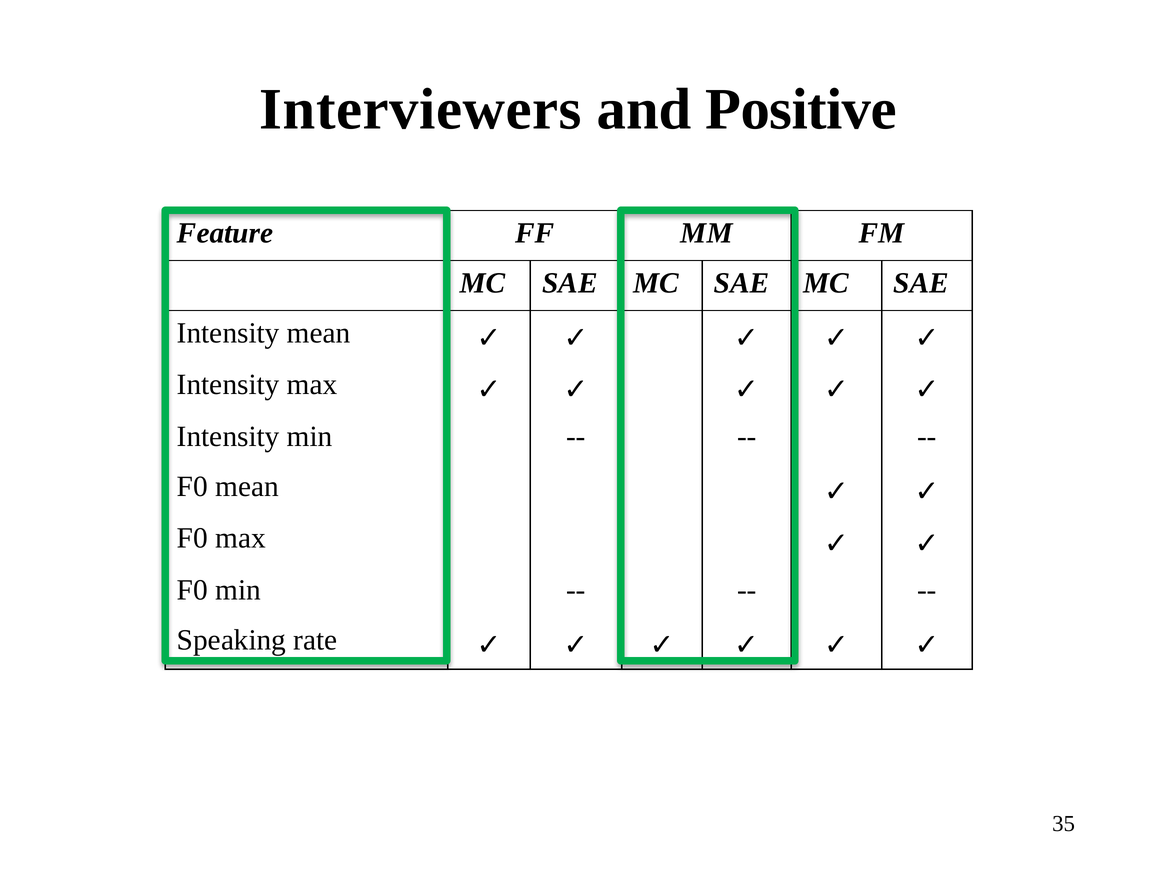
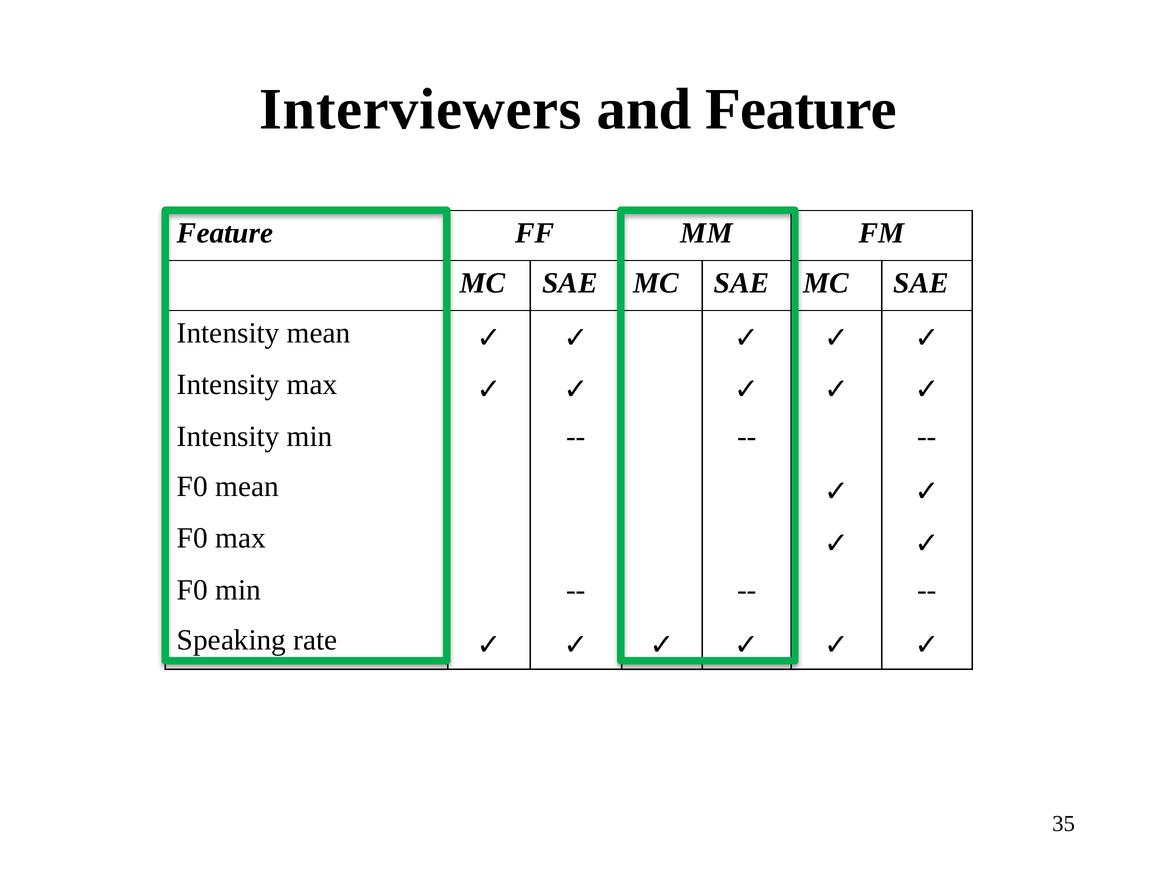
and Positive: Positive -> Feature (801, 109)
